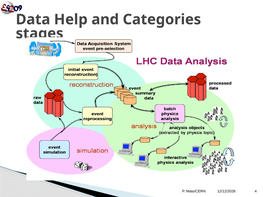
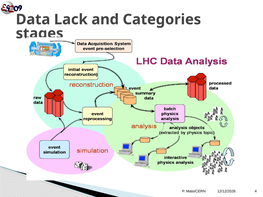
Help: Help -> Lack (71, 20)
